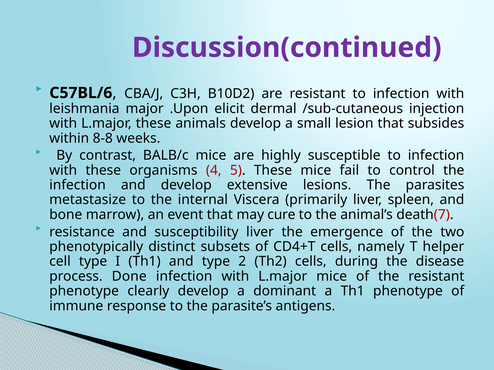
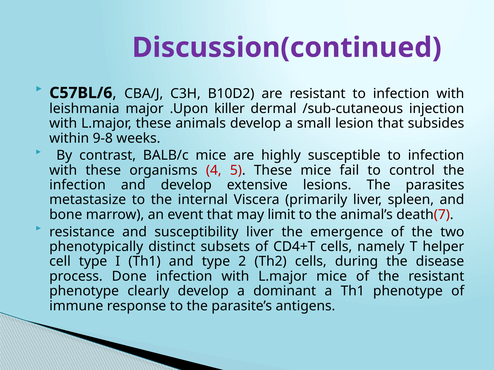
elicit: elicit -> killer (230, 109)
8-8: 8-8 -> 9-8 (103, 138)
cure: cure -> limit (281, 215)
